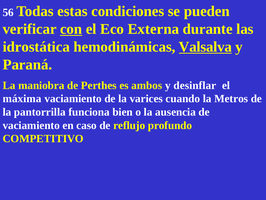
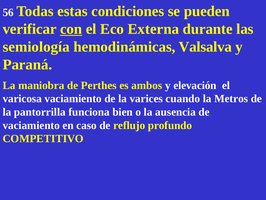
idrostática: idrostática -> semiología (36, 47)
Valsalva underline: present -> none (205, 47)
desinflar: desinflar -> elevación (195, 85)
máxima: máxima -> varicosa (22, 98)
